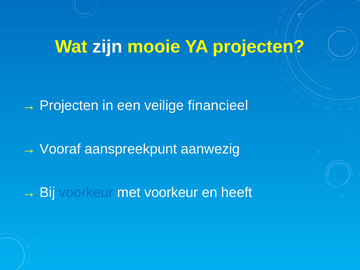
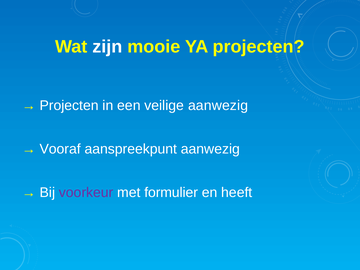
veilige financieel: financieel -> aanwezig (218, 106)
voorkeur colour: blue -> purple (86, 193)
met voorkeur: voorkeur -> formulier (171, 193)
